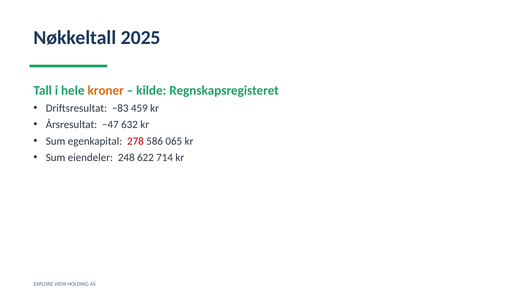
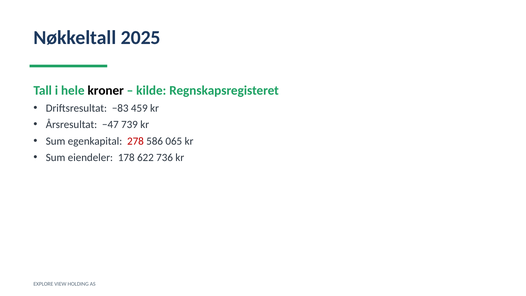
kroner colour: orange -> black (106, 91)
632: 632 -> 739 (129, 125)
248: 248 -> 178 (126, 158)
714: 714 -> 736 (165, 158)
